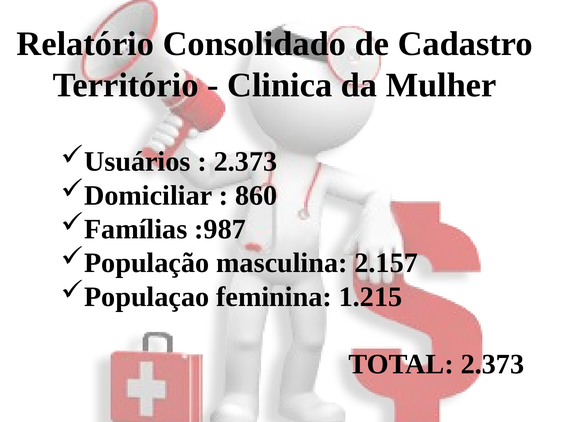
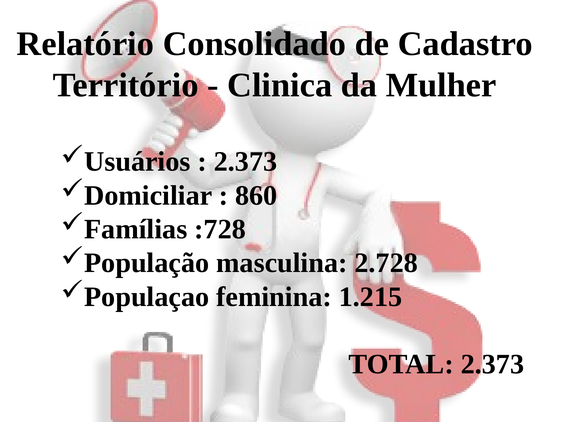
:987: :987 -> :728 (220, 229)
2.157: 2.157 -> 2.728 (386, 263)
